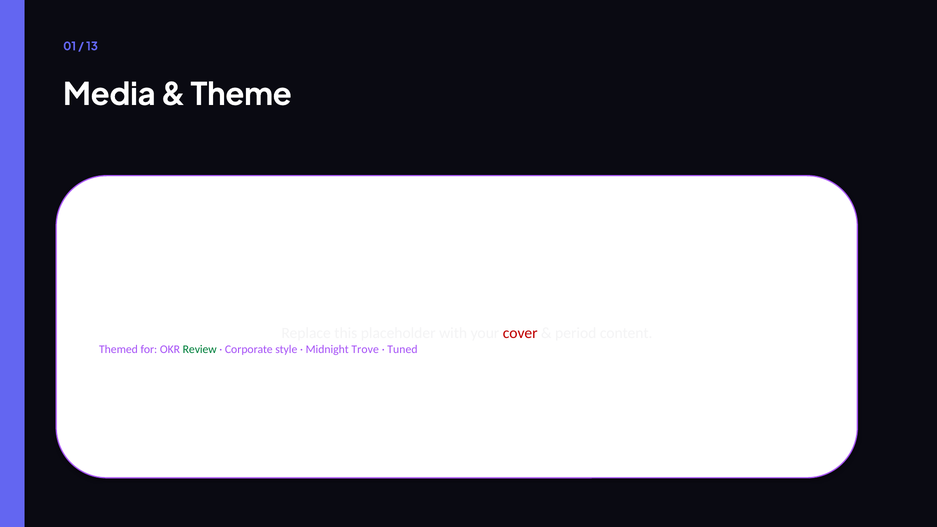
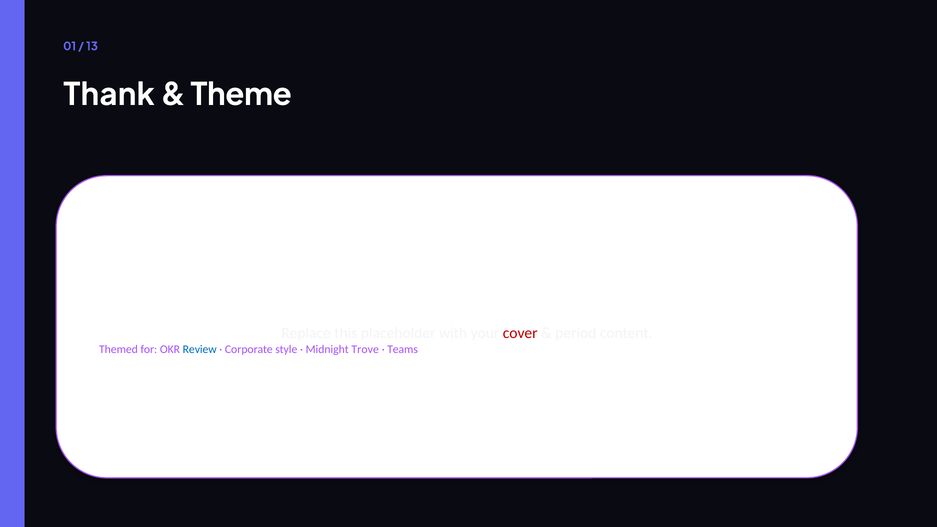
Media: Media -> Thank (109, 95)
Review colour: green -> blue (200, 349)
Tuned: Tuned -> Teams (403, 349)
